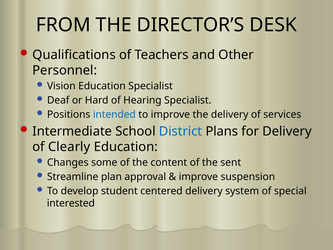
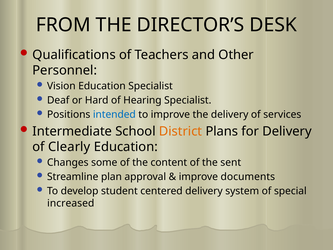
District colour: blue -> orange (181, 131)
suspension: suspension -> documents (248, 177)
interested: interested -> increased (71, 203)
